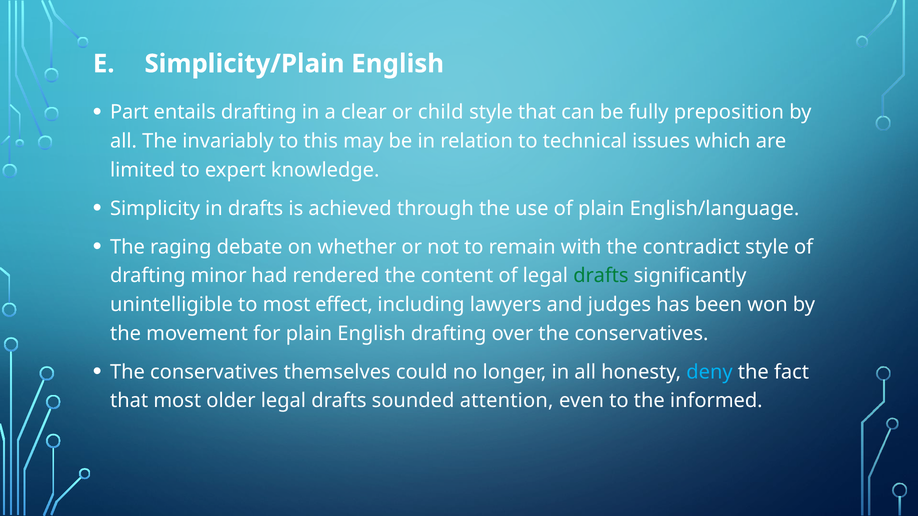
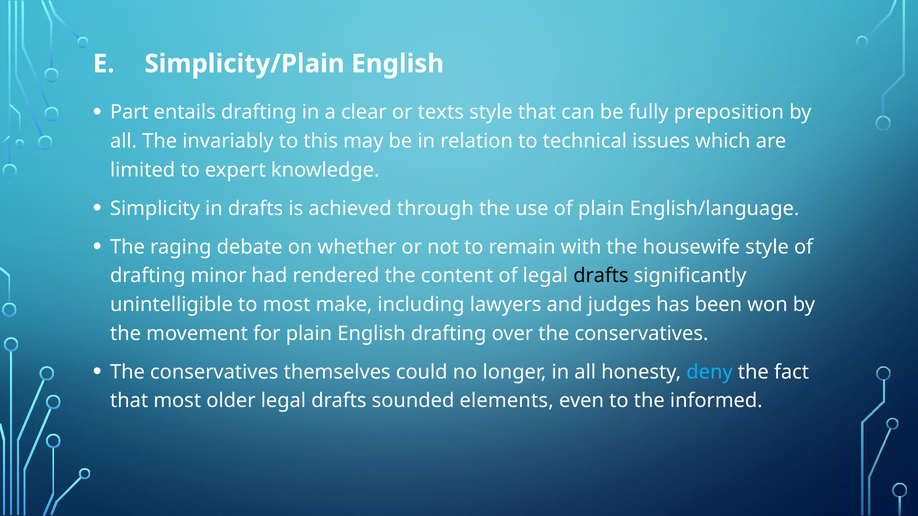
child: child -> texts (441, 112)
contradict: contradict -> housewife (691, 247)
drafts colour: green -> black (601, 276)
effect: effect -> make (344, 305)
attention: attention -> elements (507, 401)
